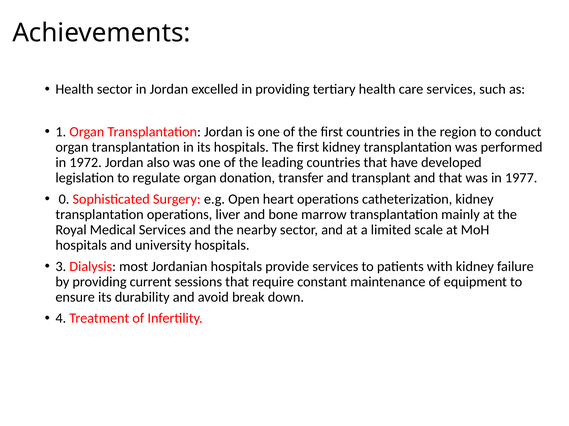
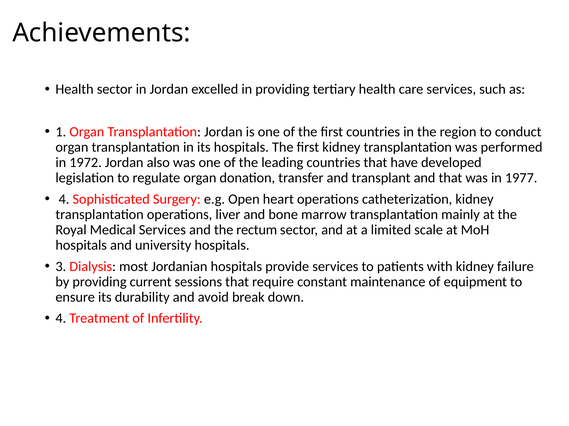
0: 0 -> 4 (64, 199)
nearby: nearby -> rectum (257, 230)
